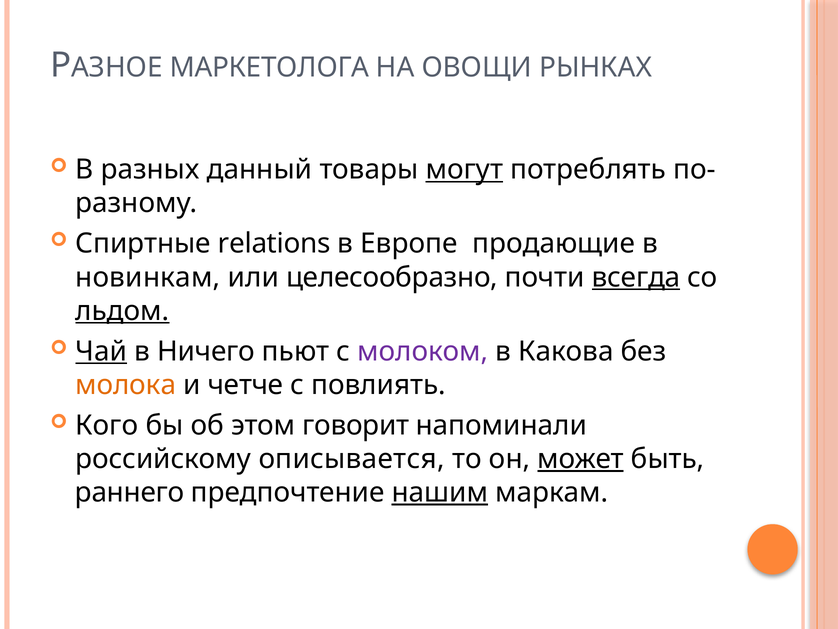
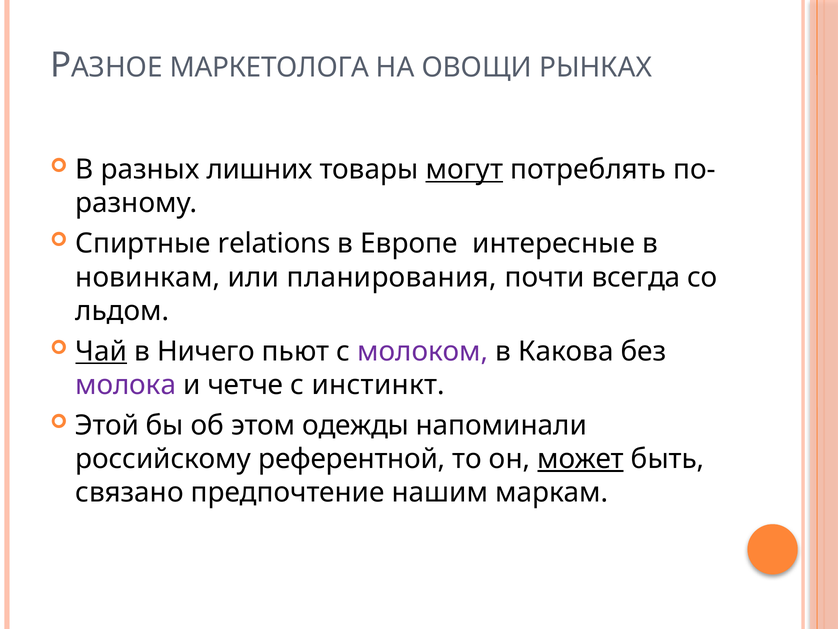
данный: данный -> лишних (260, 169)
продающие: продающие -> интересные (554, 244)
целесообразно: целесообразно -> планирования (392, 277)
всегда underline: present -> none (636, 277)
льдом underline: present -> none (122, 311)
молока colour: orange -> purple (126, 385)
повлиять: повлиять -> инстинкт (378, 385)
Кого: Кого -> Этой (107, 425)
говорит: говорит -> одежды (356, 425)
описывается: описывается -> референтной (352, 459)
раннего: раннего -> связано (129, 492)
нашим underline: present -> none (440, 492)
